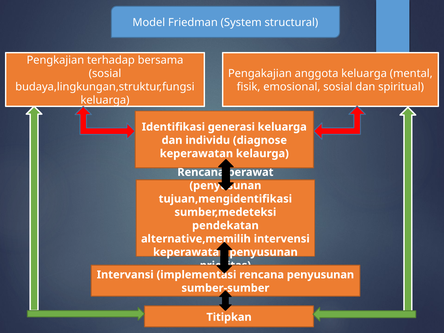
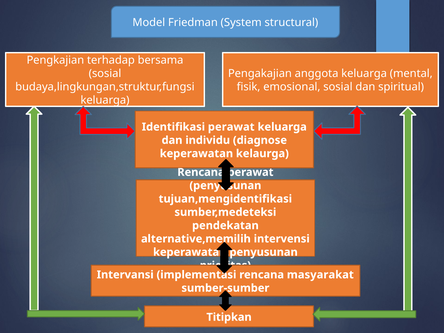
Identifikasi generasi: generasi -> perawat (231, 127)
rencana penyusunan: penyusunan -> masyarakat (320, 275)
